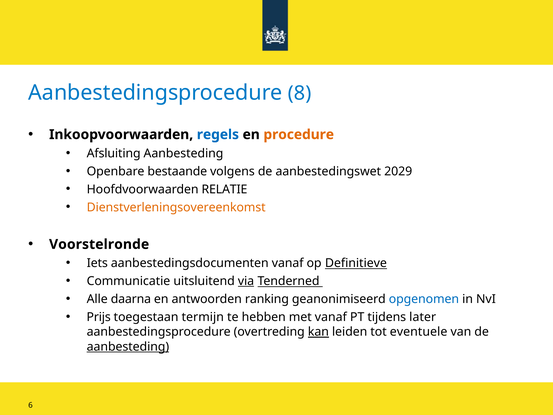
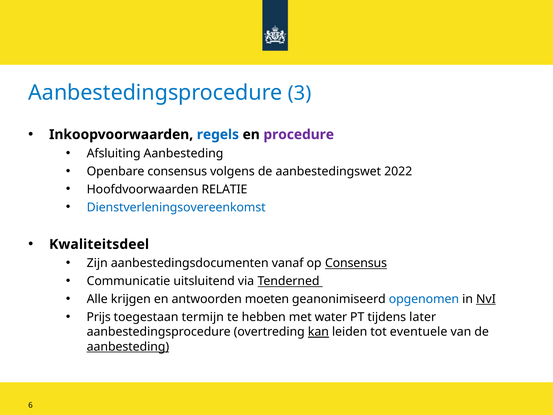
8: 8 -> 3 (300, 93)
procedure colour: orange -> purple (299, 134)
Openbare bestaande: bestaande -> consensus (177, 171)
2029: 2029 -> 2022 (398, 171)
Dienstverleningsovereenkomst colour: orange -> blue (176, 207)
Voorstelronde: Voorstelronde -> Kwaliteitsdeel (99, 244)
Iets: Iets -> Zijn (97, 263)
op Definitieve: Definitieve -> Consensus (356, 263)
via underline: present -> none (246, 281)
daarna: daarna -> krijgen (131, 299)
ranking: ranking -> moeten (267, 299)
NvI underline: none -> present (486, 299)
met vanaf: vanaf -> water (331, 317)
